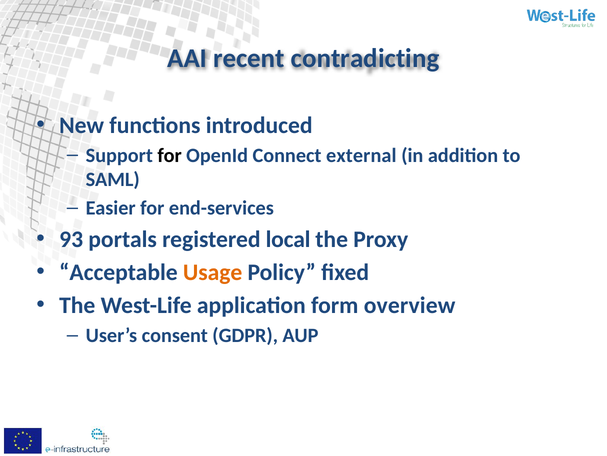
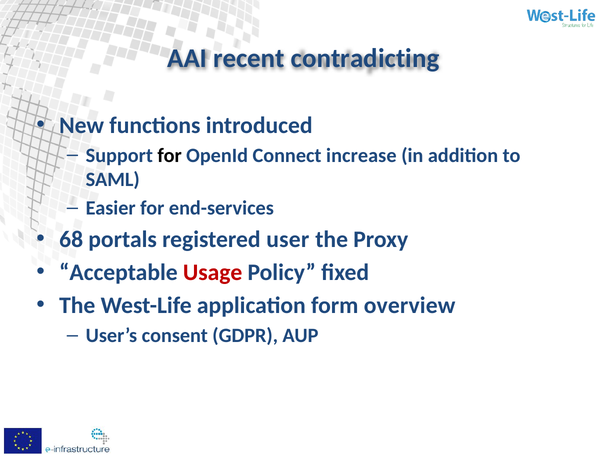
external: external -> increase (361, 155)
93: 93 -> 68 (71, 239)
local: local -> user (288, 239)
Usage colour: orange -> red (213, 272)
